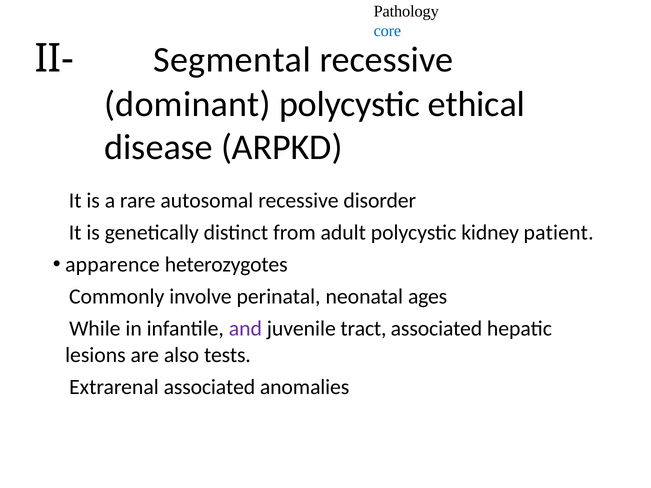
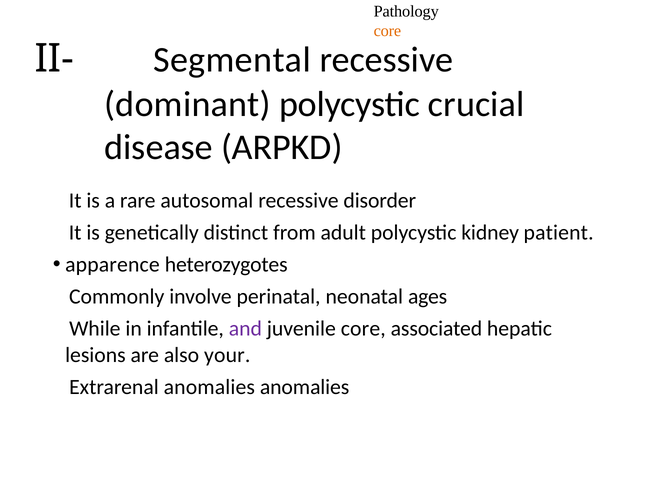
core colour: blue -> orange (387, 31)
ethical: ethical -> crucial (476, 104)
juvenile tract: tract -> core (363, 329)
tests: tests -> your (227, 355)
associated: associated -> anomalies (209, 387)
